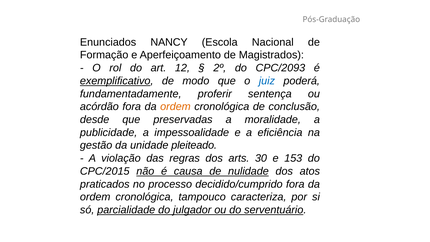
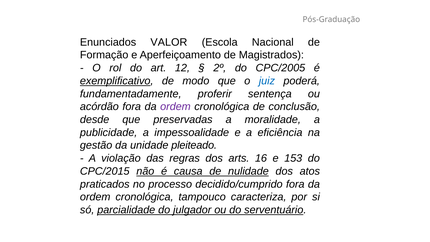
NANCY: NANCY -> VALOR (169, 42)
CPC/2093: CPC/2093 -> CPC/2005 (280, 68)
ordem colour: orange -> purple (175, 107)
30: 30 -> 16 (261, 158)
